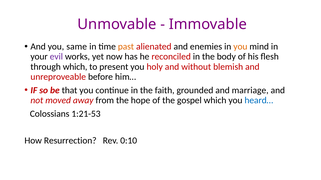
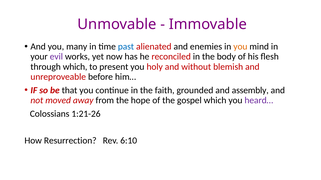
same: same -> many (77, 47)
past colour: orange -> blue (126, 47)
marriage: marriage -> assembly (250, 90)
heard… colour: blue -> purple (259, 101)
1:21-53: 1:21-53 -> 1:21-26 (86, 114)
0:10: 0:10 -> 6:10 (129, 141)
